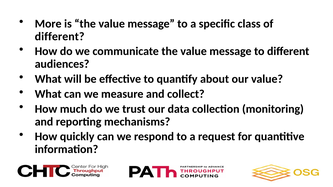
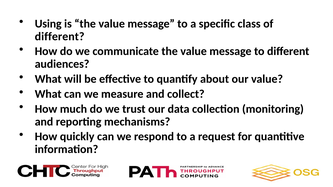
More: More -> Using (48, 24)
